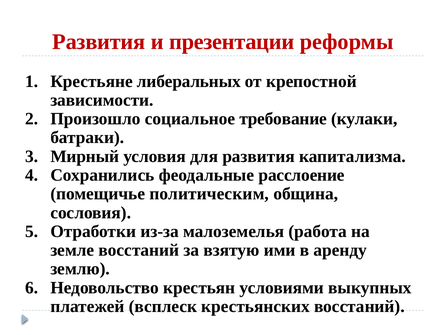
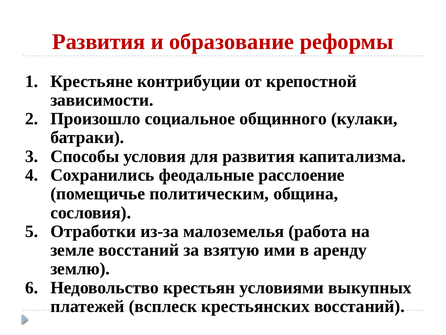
презентации: презентации -> образование (232, 42)
либеральных: либеральных -> контрибуции (189, 81)
требование: требование -> общинного (283, 119)
Мирный: Мирный -> Способы (85, 156)
